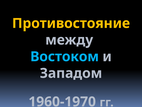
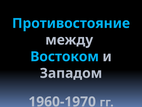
Противостояние colour: yellow -> light blue (71, 23)
